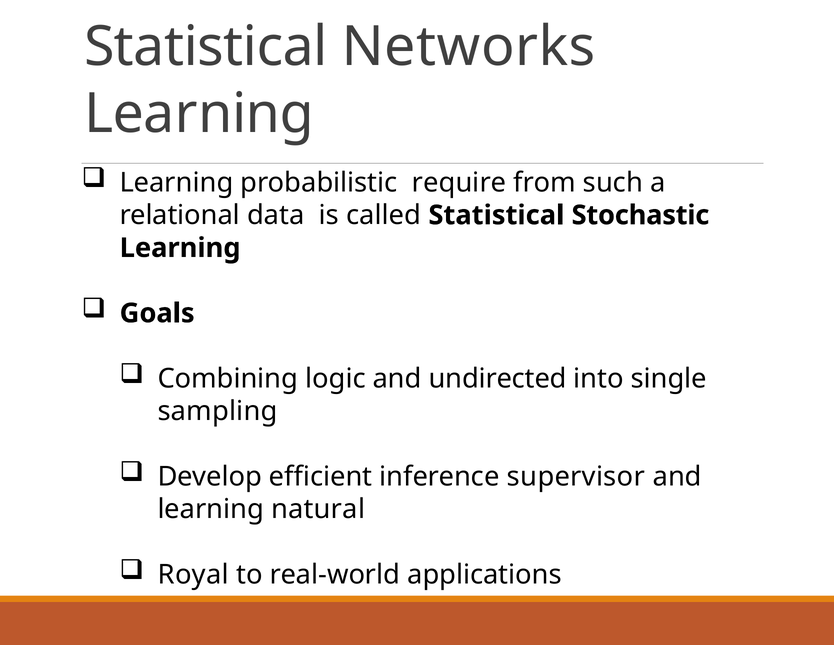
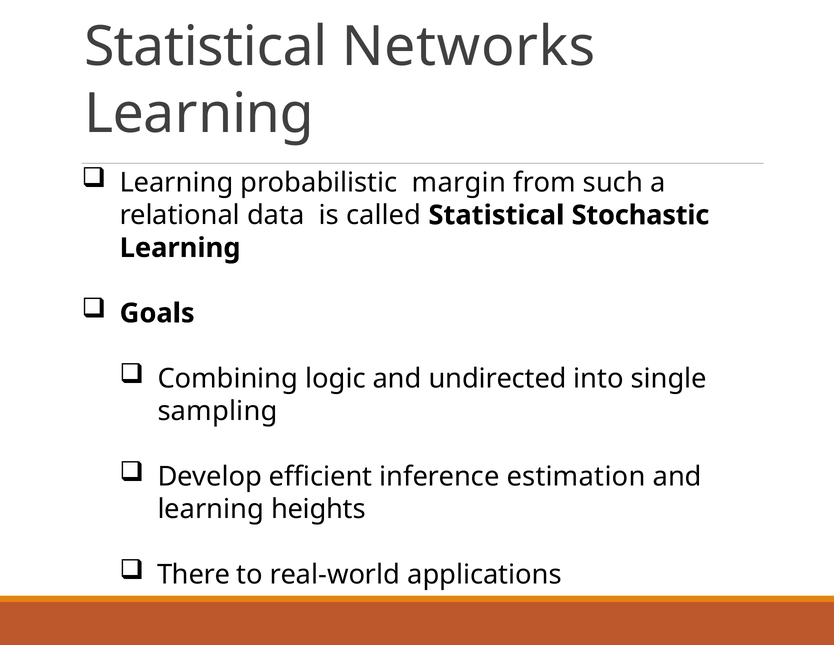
require: require -> margin (459, 182)
supervisor: supervisor -> estimation (576, 476)
natural: natural -> heights (318, 509)
Royal: Royal -> There (194, 574)
